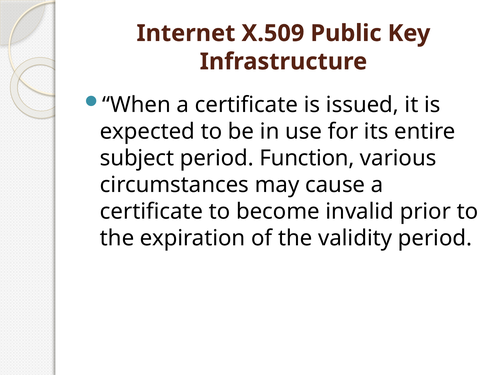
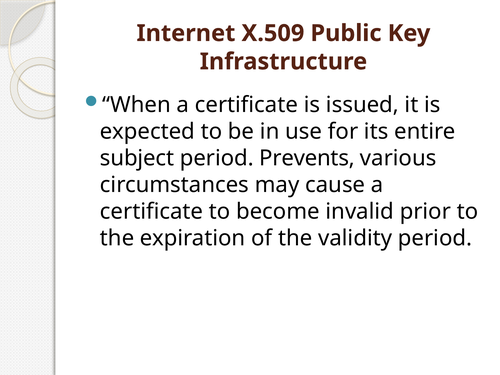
Function: Function -> Prevents (307, 158)
